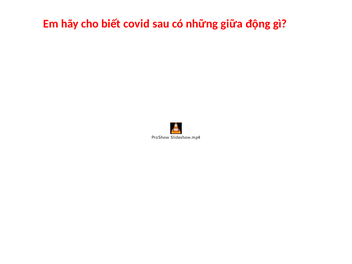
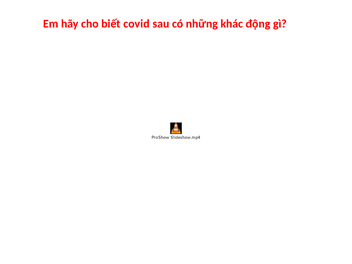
giữa: giữa -> khác (232, 24)
